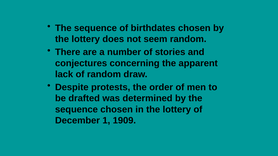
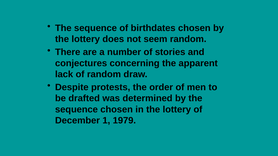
1909: 1909 -> 1979 (124, 121)
